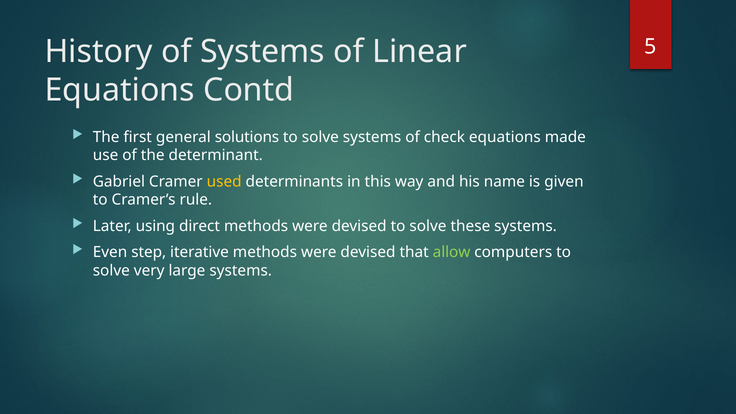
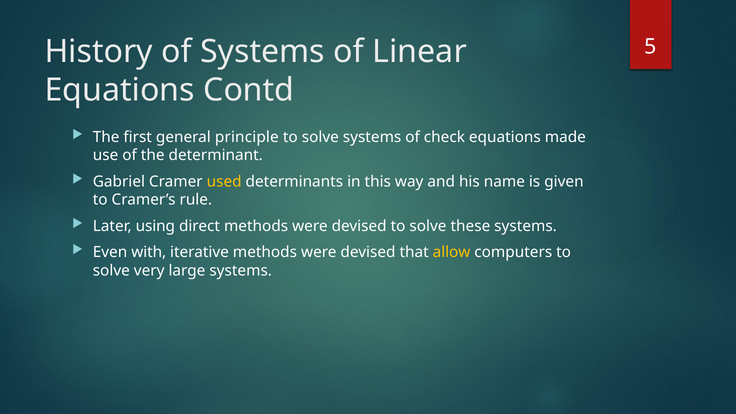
solutions: solutions -> principle (247, 137)
step: step -> with (149, 252)
allow colour: light green -> yellow (452, 252)
